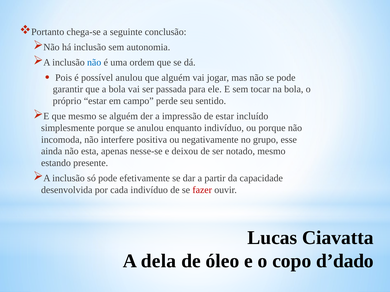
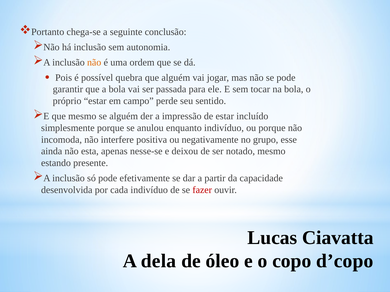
não colour: blue -> orange (94, 62)
possível anulou: anulou -> quebra (129, 78)
d’dado: d’dado -> d’copo (345, 261)
